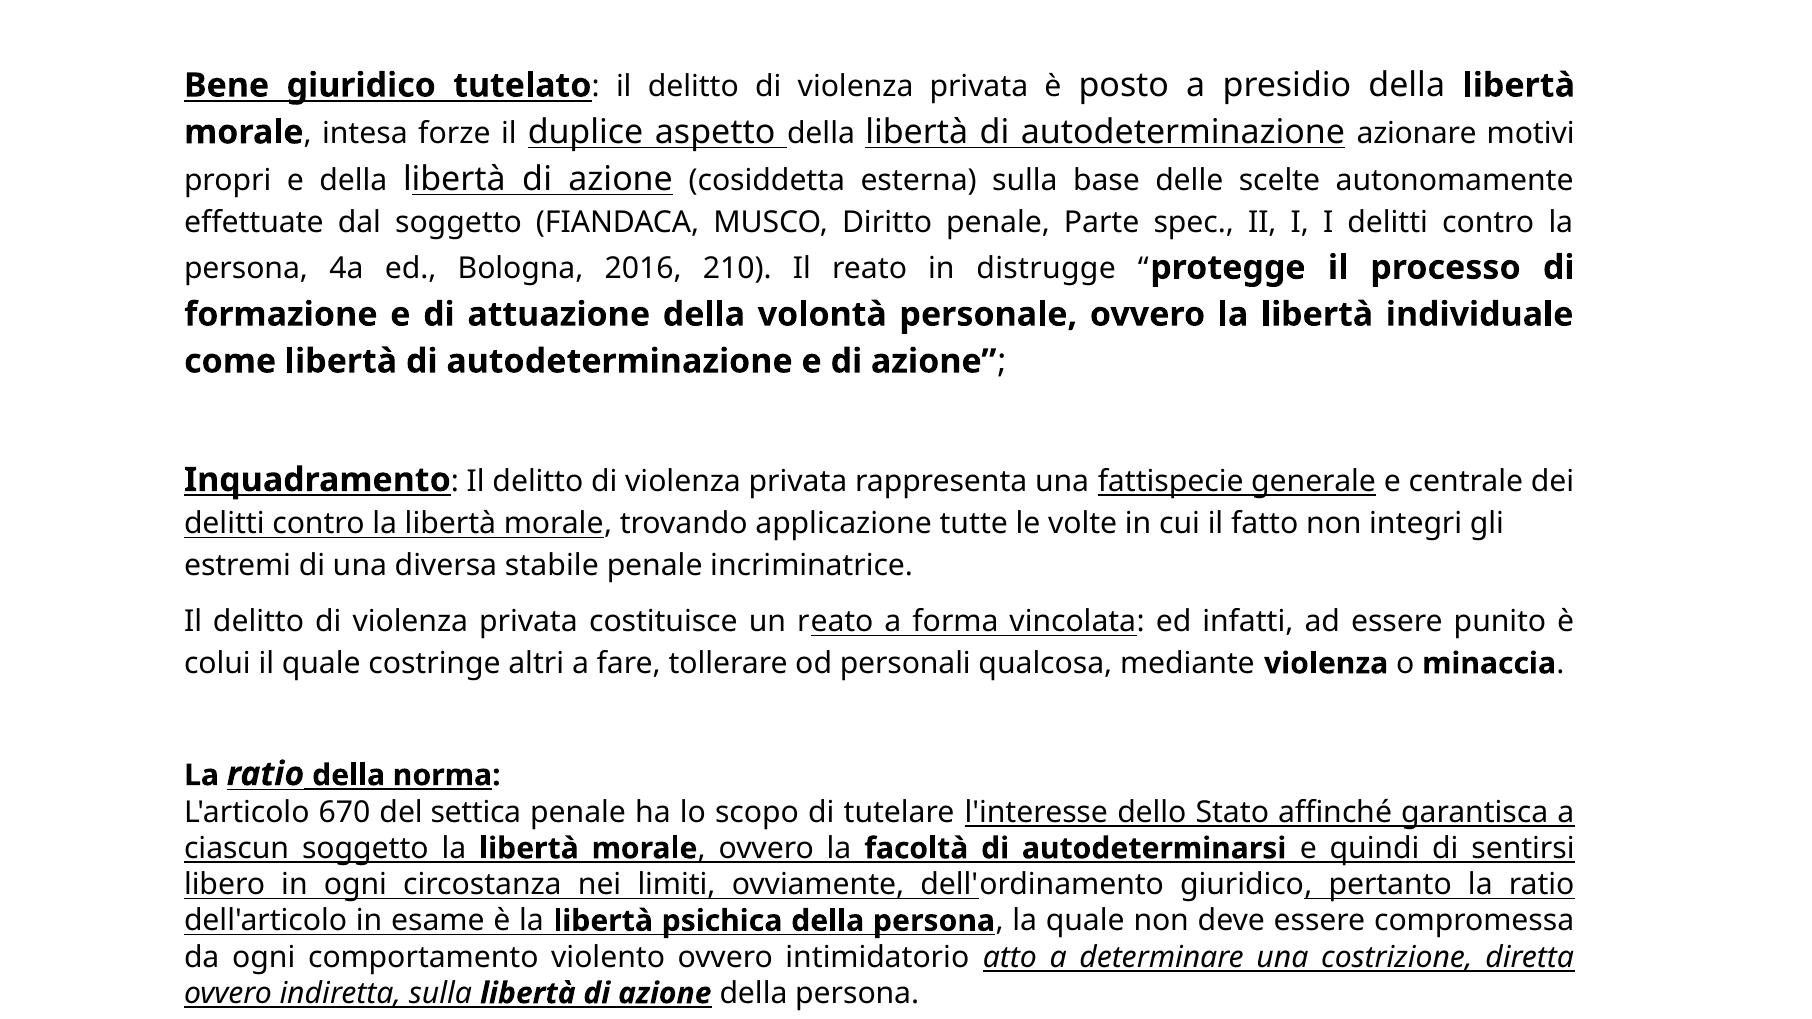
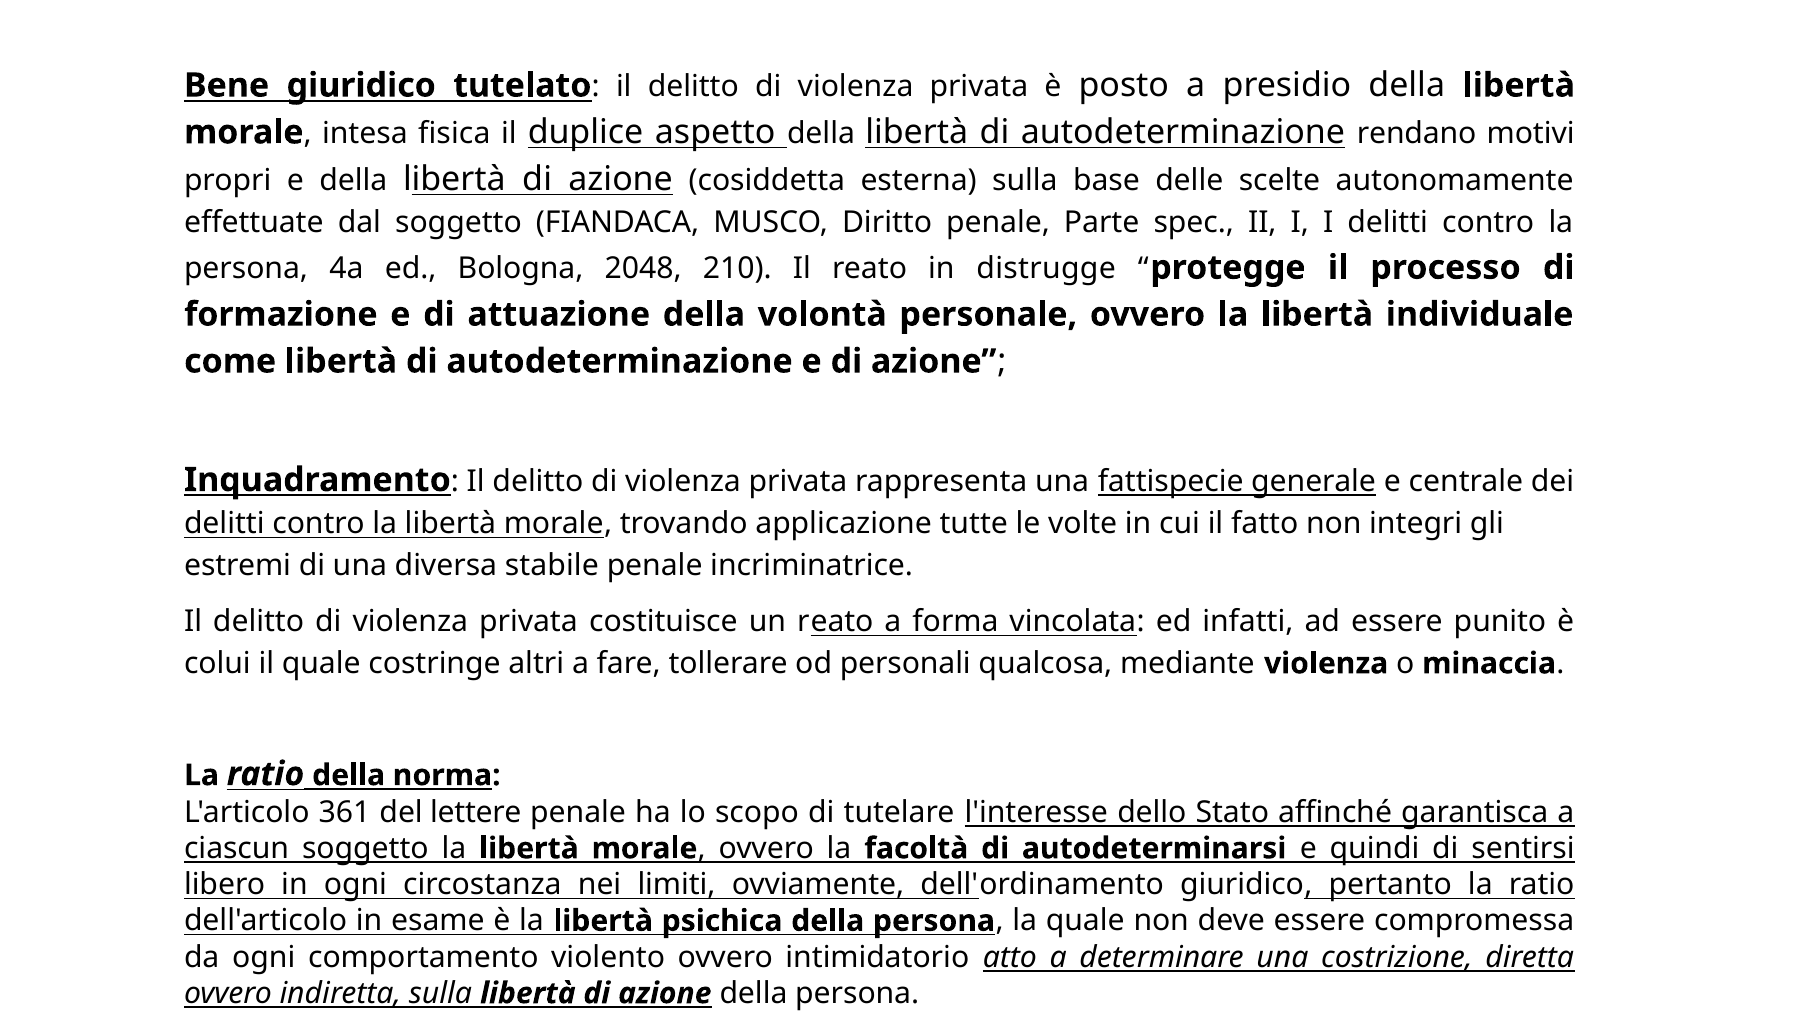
forze: forze -> fisica (454, 134)
azionare: azionare -> rendano (1417, 134)
2016: 2016 -> 2048 (643, 269)
670: 670 -> 361 (345, 812)
settica: settica -> lettere (476, 812)
